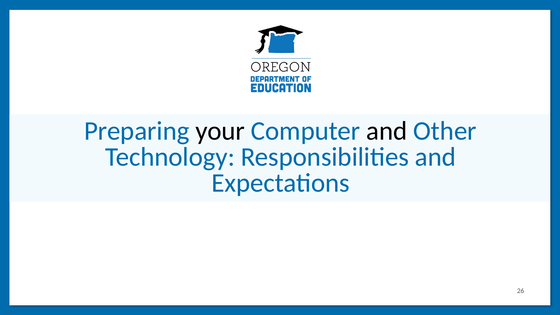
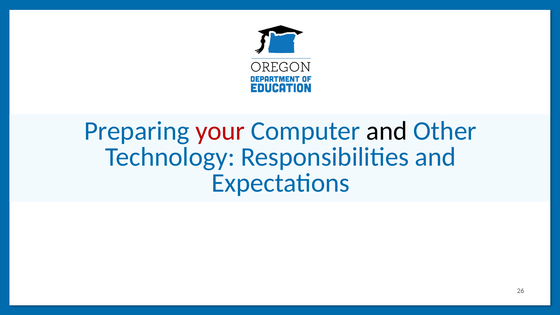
your colour: black -> red (220, 131)
